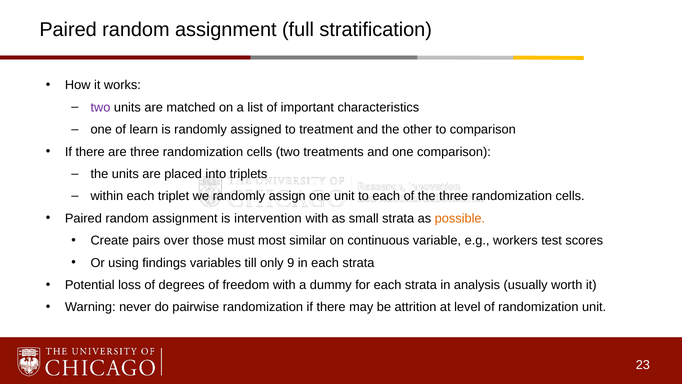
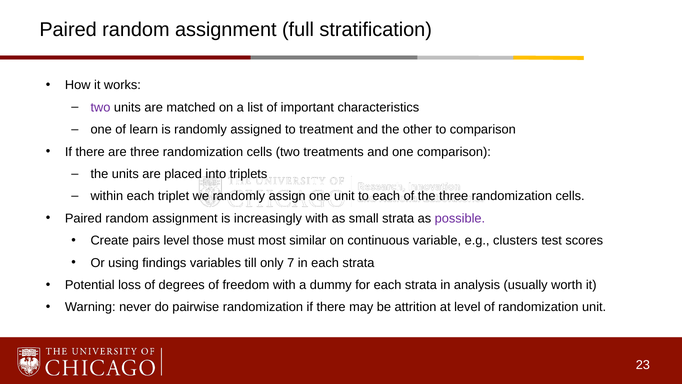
intervention: intervention -> increasingly (268, 218)
possible colour: orange -> purple (460, 218)
pairs over: over -> level (176, 240)
workers: workers -> clusters (515, 240)
9: 9 -> 7 (291, 263)
